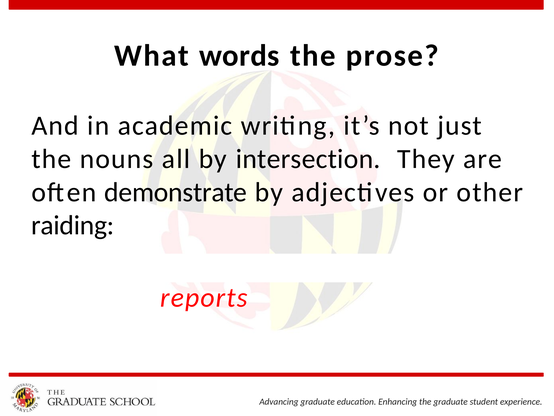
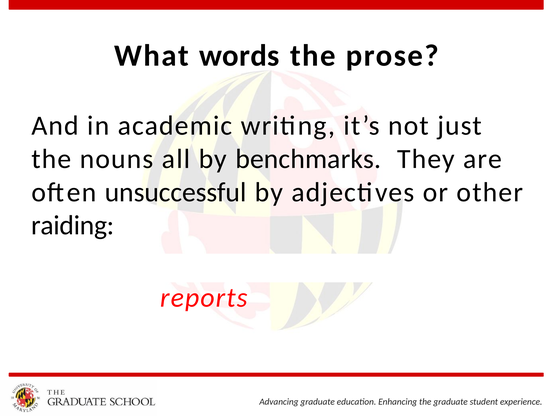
intersection: intersection -> benchmarks (308, 159)
demonstrate: demonstrate -> unsuccessful (176, 192)
